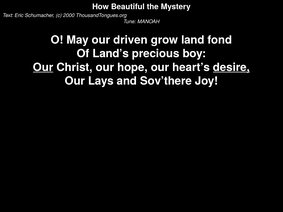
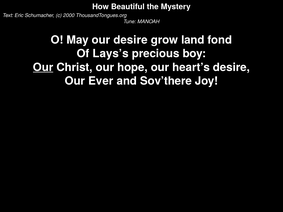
our driven: driven -> desire (130, 40)
Land’s: Land’s -> Lays’s (111, 54)
desire underline: present -> none (231, 67)
Lays: Lays -> Ever (101, 81)
